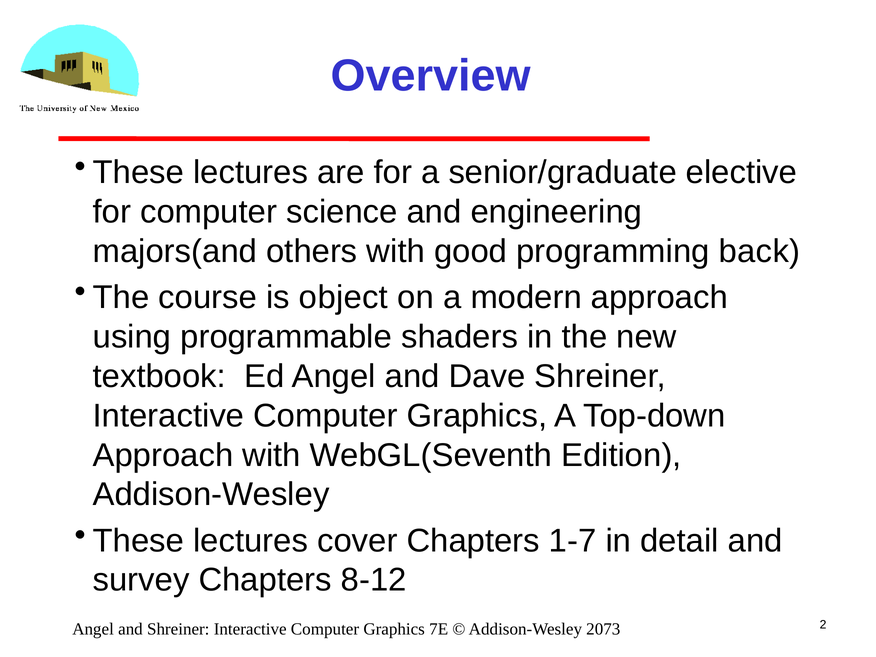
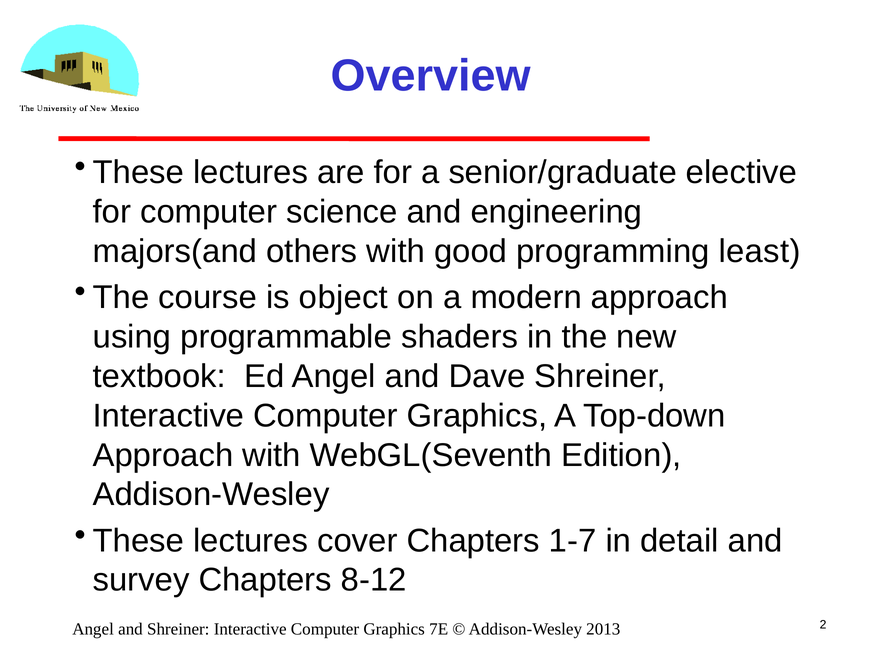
back: back -> least (760, 251)
2073: 2073 -> 2013 (603, 629)
